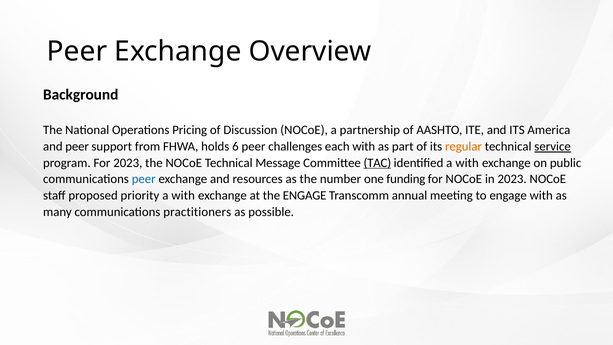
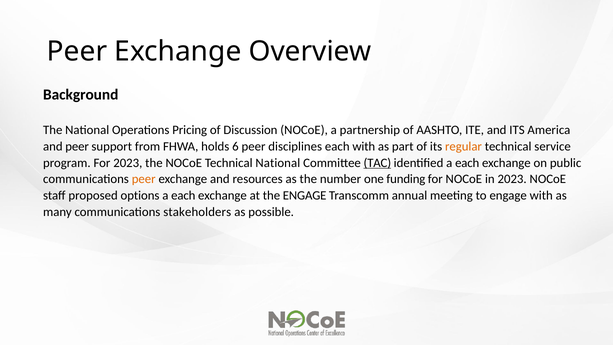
challenges: challenges -> disciplines (295, 146)
service underline: present -> none (553, 146)
Technical Message: Message -> National (278, 163)
identified a with: with -> each (467, 163)
peer colour: blue -> orange (144, 179)
priority: priority -> options (140, 196)
with: with -> each (183, 196)
practitioners: practitioners -> stakeholders (197, 212)
